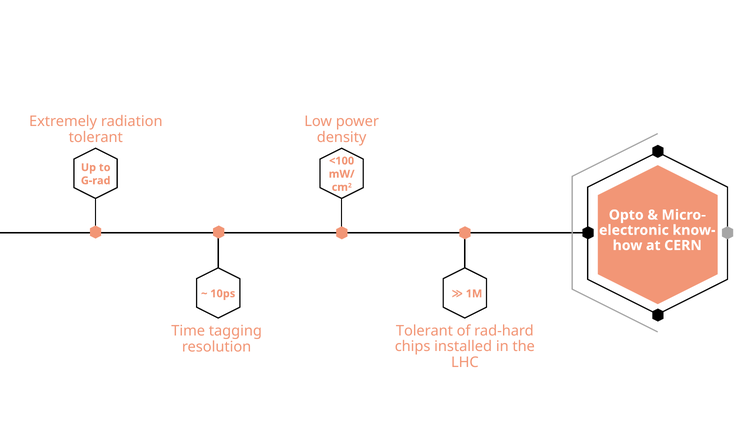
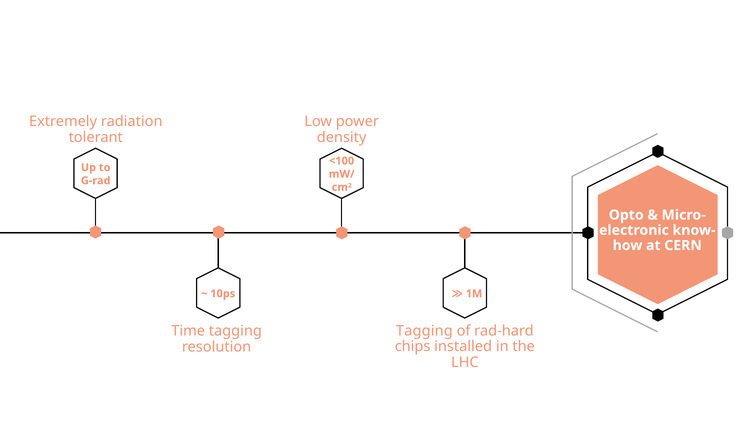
Tolerant: Tolerant -> Tagging (424, 331)
